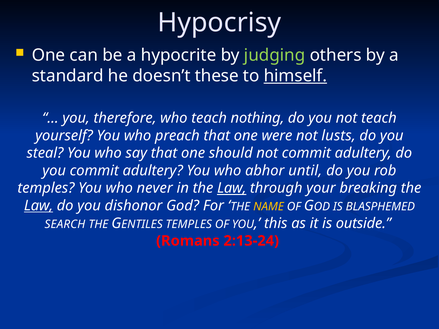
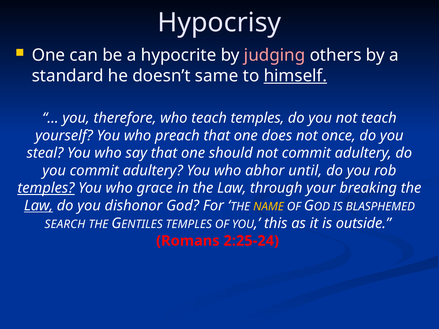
judging colour: light green -> pink (275, 55)
these: these -> same (217, 76)
teach nothing: nothing -> temples (257, 118)
were: were -> does (277, 136)
lusts: lusts -> once (339, 136)
temples underline: none -> present (46, 188)
never: never -> grace (155, 188)
Law underline: present -> none (232, 188)
2:13-24: 2:13-24 -> 2:25-24 (251, 241)
